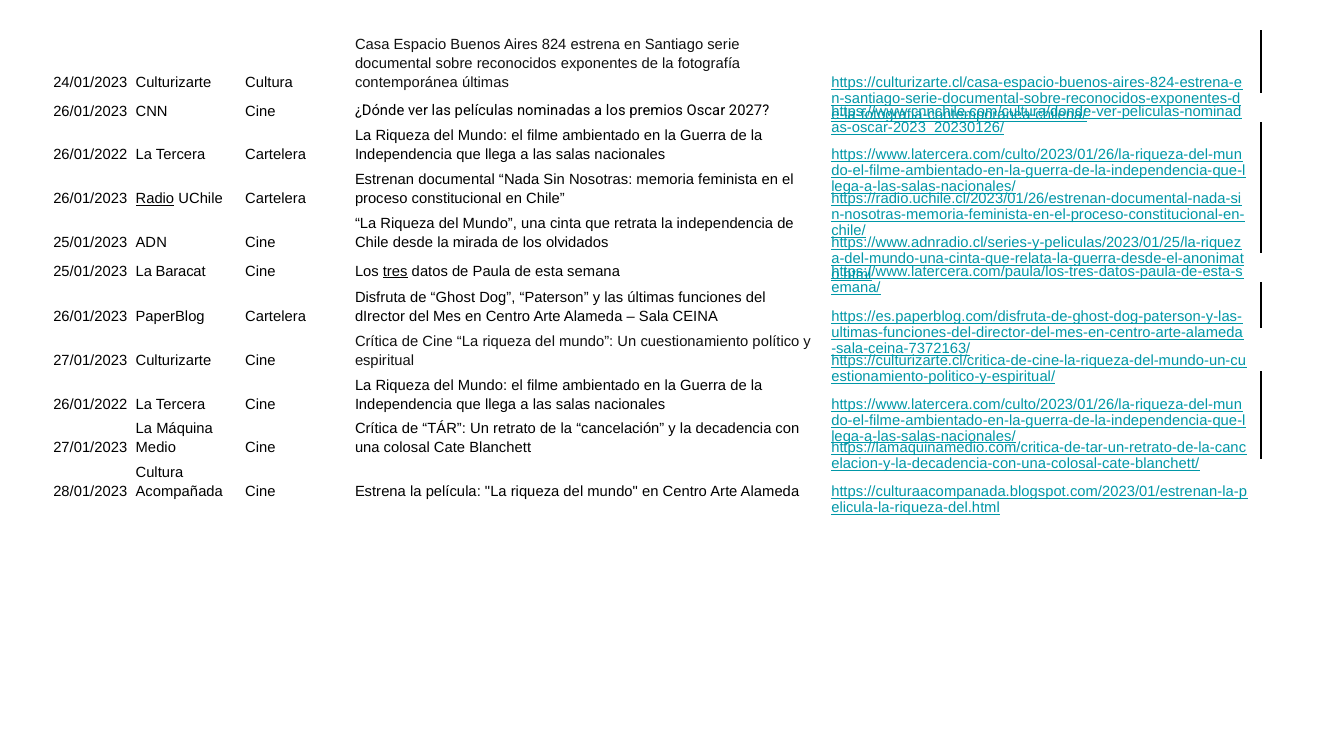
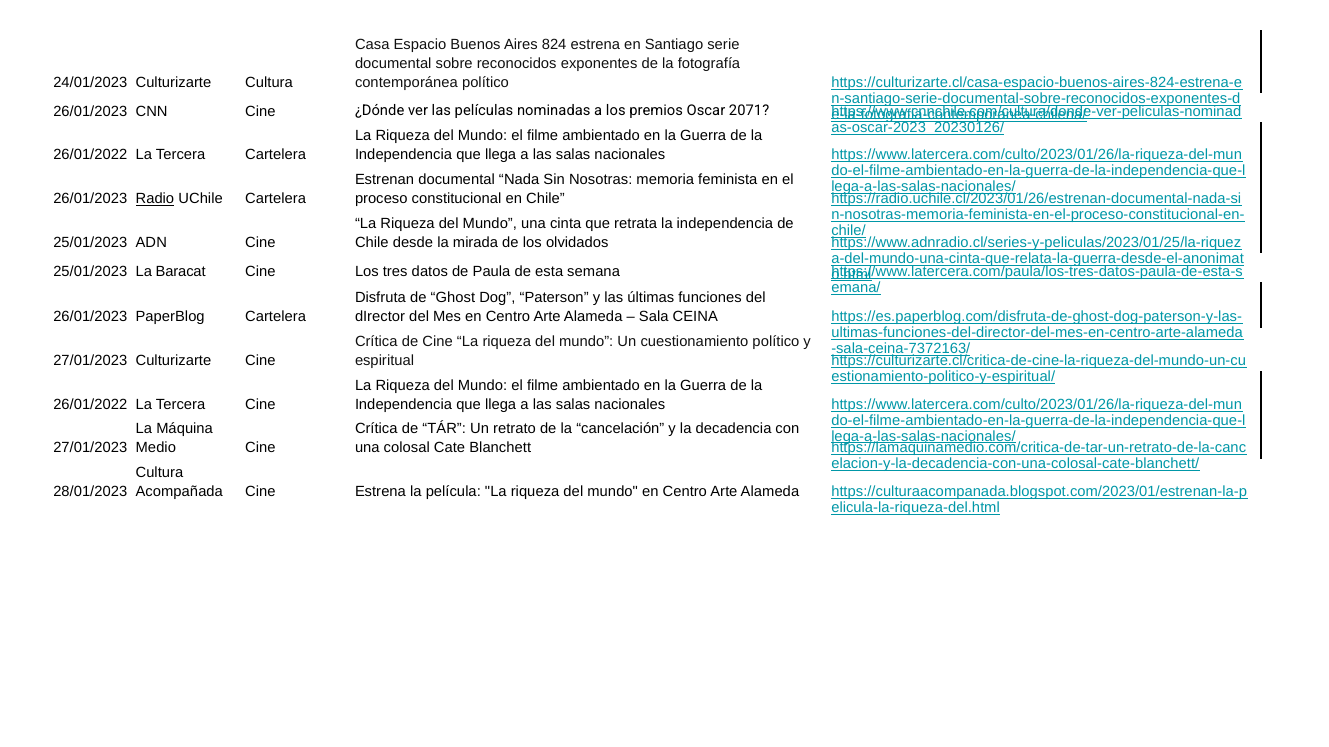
contemporánea últimas: últimas -> político (485, 83)
2027: 2027 -> 2071 (749, 111)
tres underline: present -> none (395, 272)
